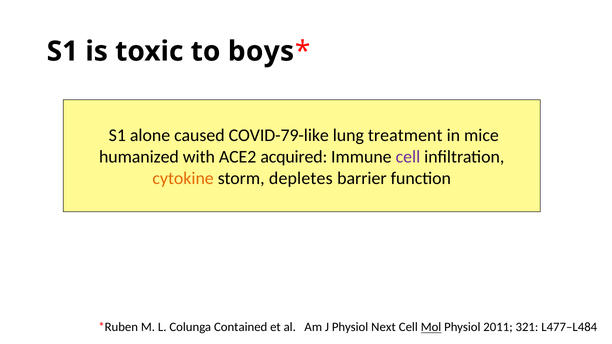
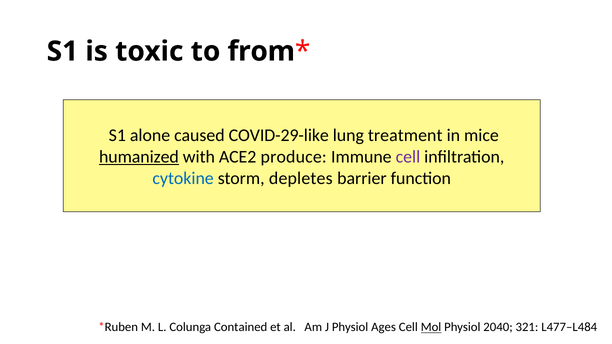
boys: boys -> from (261, 51)
COVID-79-like: COVID-79-like -> COVID-29-like (279, 136)
humanized underline: none -> present (139, 157)
acquired: acquired -> produce (294, 157)
cytokine colour: orange -> blue (183, 179)
Next: Next -> Ages (384, 327)
2011: 2011 -> 2040 (498, 327)
